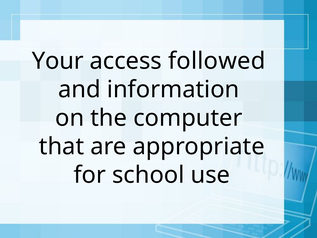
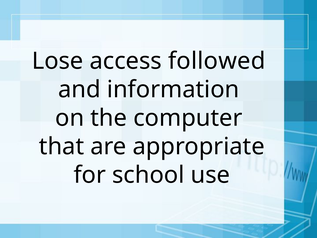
Your: Your -> Lose (58, 61)
